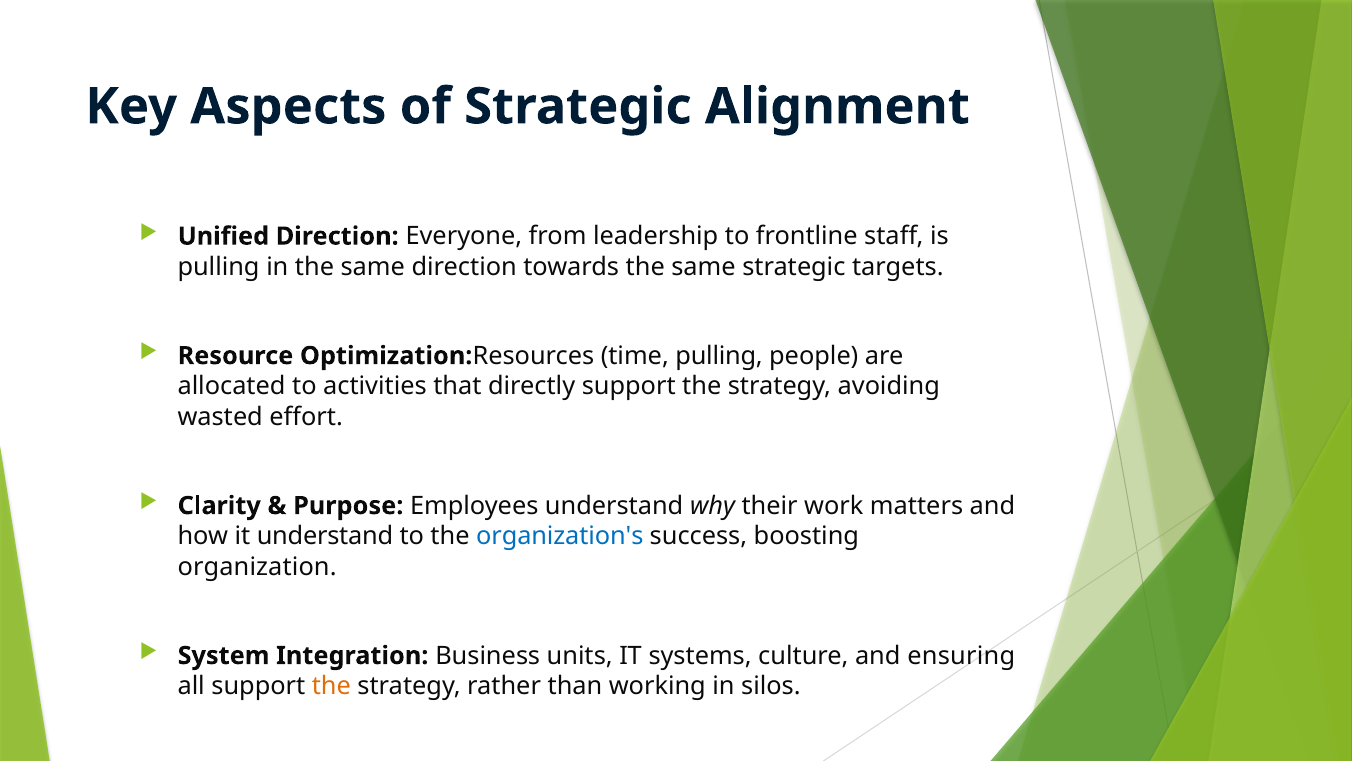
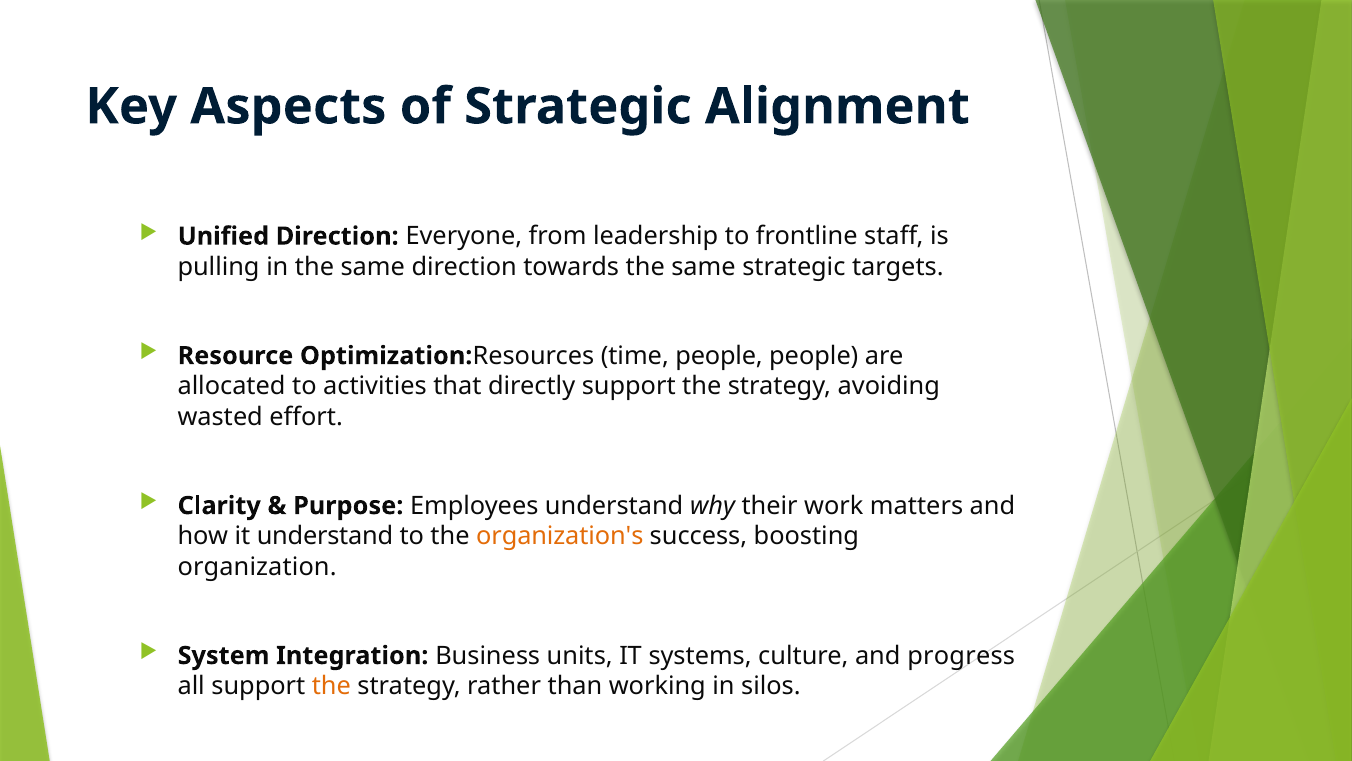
time pulling: pulling -> people (719, 356)
organization's colour: blue -> orange (560, 536)
ensuring: ensuring -> progress (961, 655)
